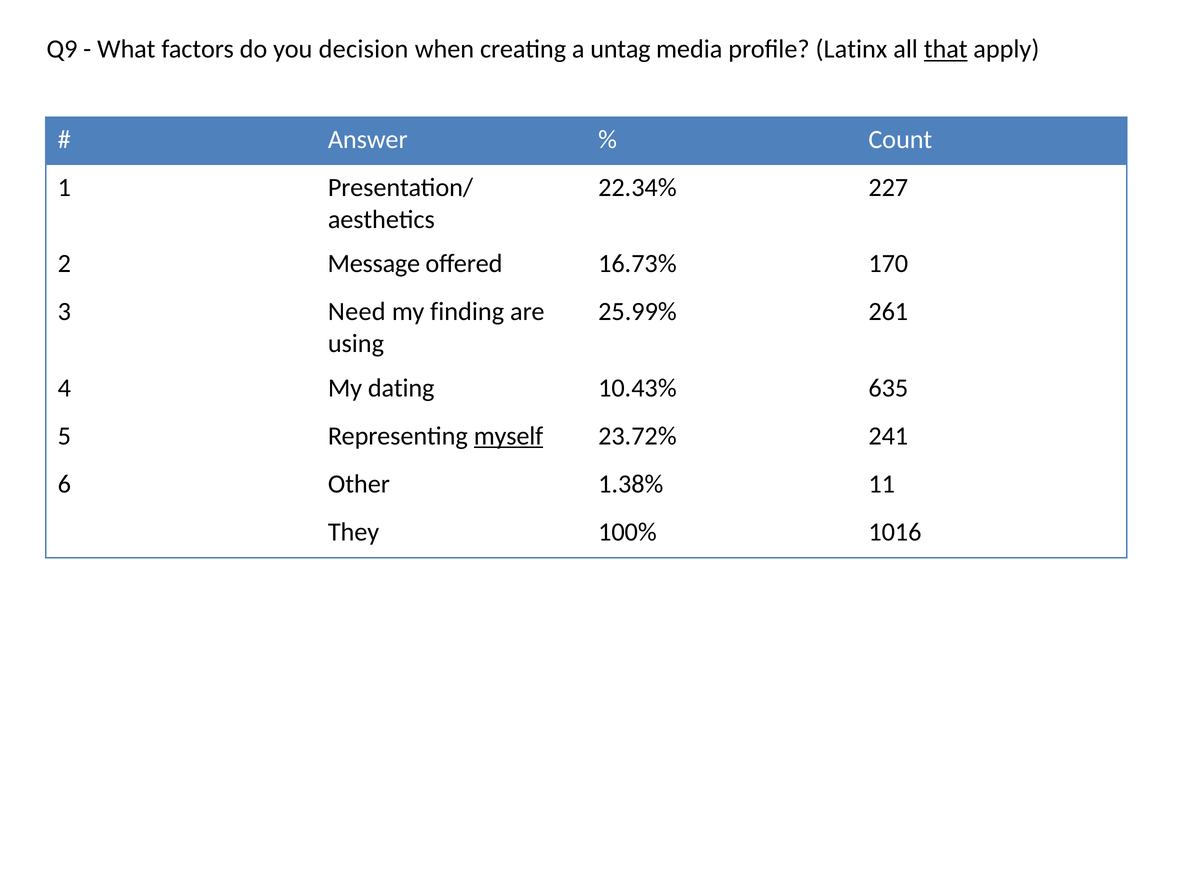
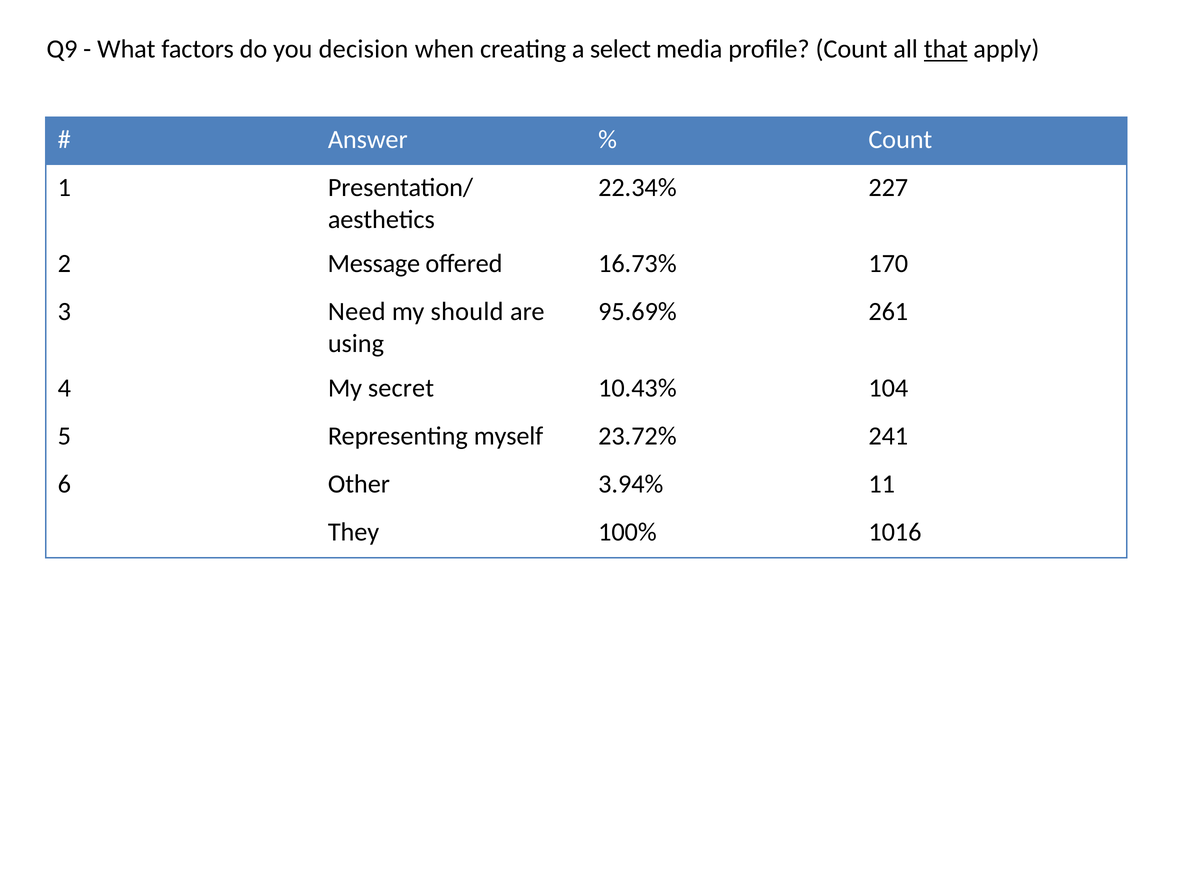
untag: untag -> select (620, 49)
profile Latinx: Latinx -> Count (852, 49)
finding: finding -> should (467, 312)
25.99%: 25.99% -> 95.69% (637, 312)
dating: dating -> secret (401, 388)
635: 635 -> 104 (888, 388)
myself underline: present -> none (508, 436)
1.38%: 1.38% -> 3.94% (631, 484)
